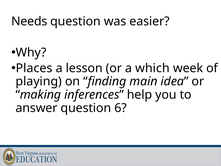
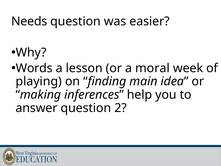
Places: Places -> Words (34, 68)
which: which -> moral (152, 68)
6: 6 -> 2 (121, 108)
